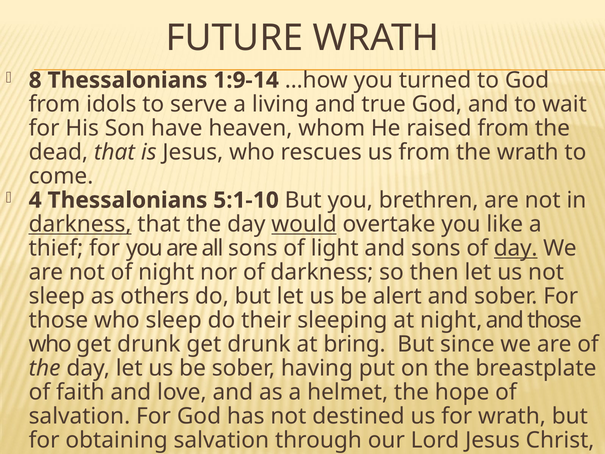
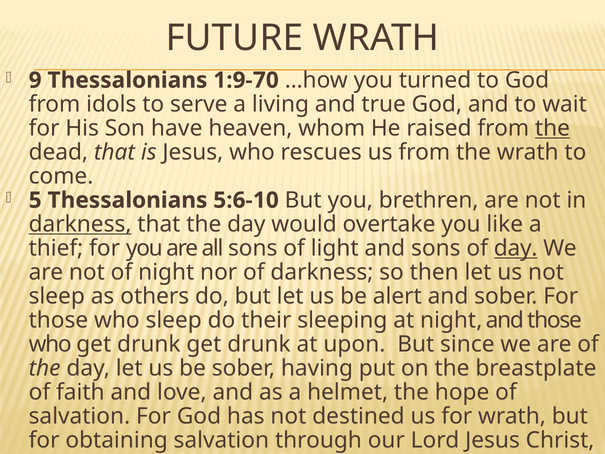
8: 8 -> 9 (35, 80)
1:9-14: 1:9-14 -> 1:9-70 (246, 80)
the underline: none -> present (552, 128)
4: 4 -> 5 (35, 200)
5:1-10: 5:1-10 -> 5:6-10 (246, 200)
would underline: present -> none (304, 224)
bring: bring -> upon (354, 344)
